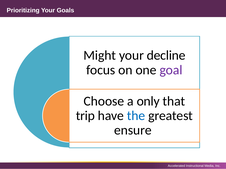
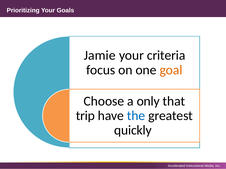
Might: Might -> Jamie (100, 56)
decline: decline -> criteria (166, 56)
goal colour: purple -> orange (171, 70)
ensure: ensure -> quickly (133, 131)
